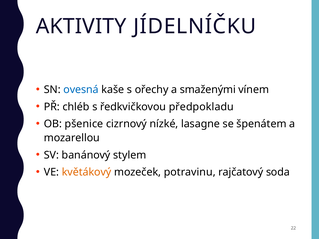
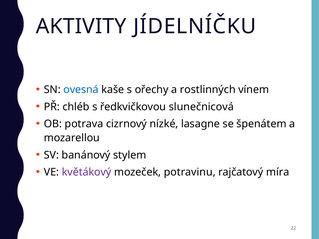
smaženými: smaženými -> rostlinných (208, 90)
předpokladu: předpokladu -> slunečnicová (201, 107)
pšenice: pšenice -> potrava (84, 124)
květákový colour: orange -> purple (87, 172)
soda: soda -> míra (278, 172)
